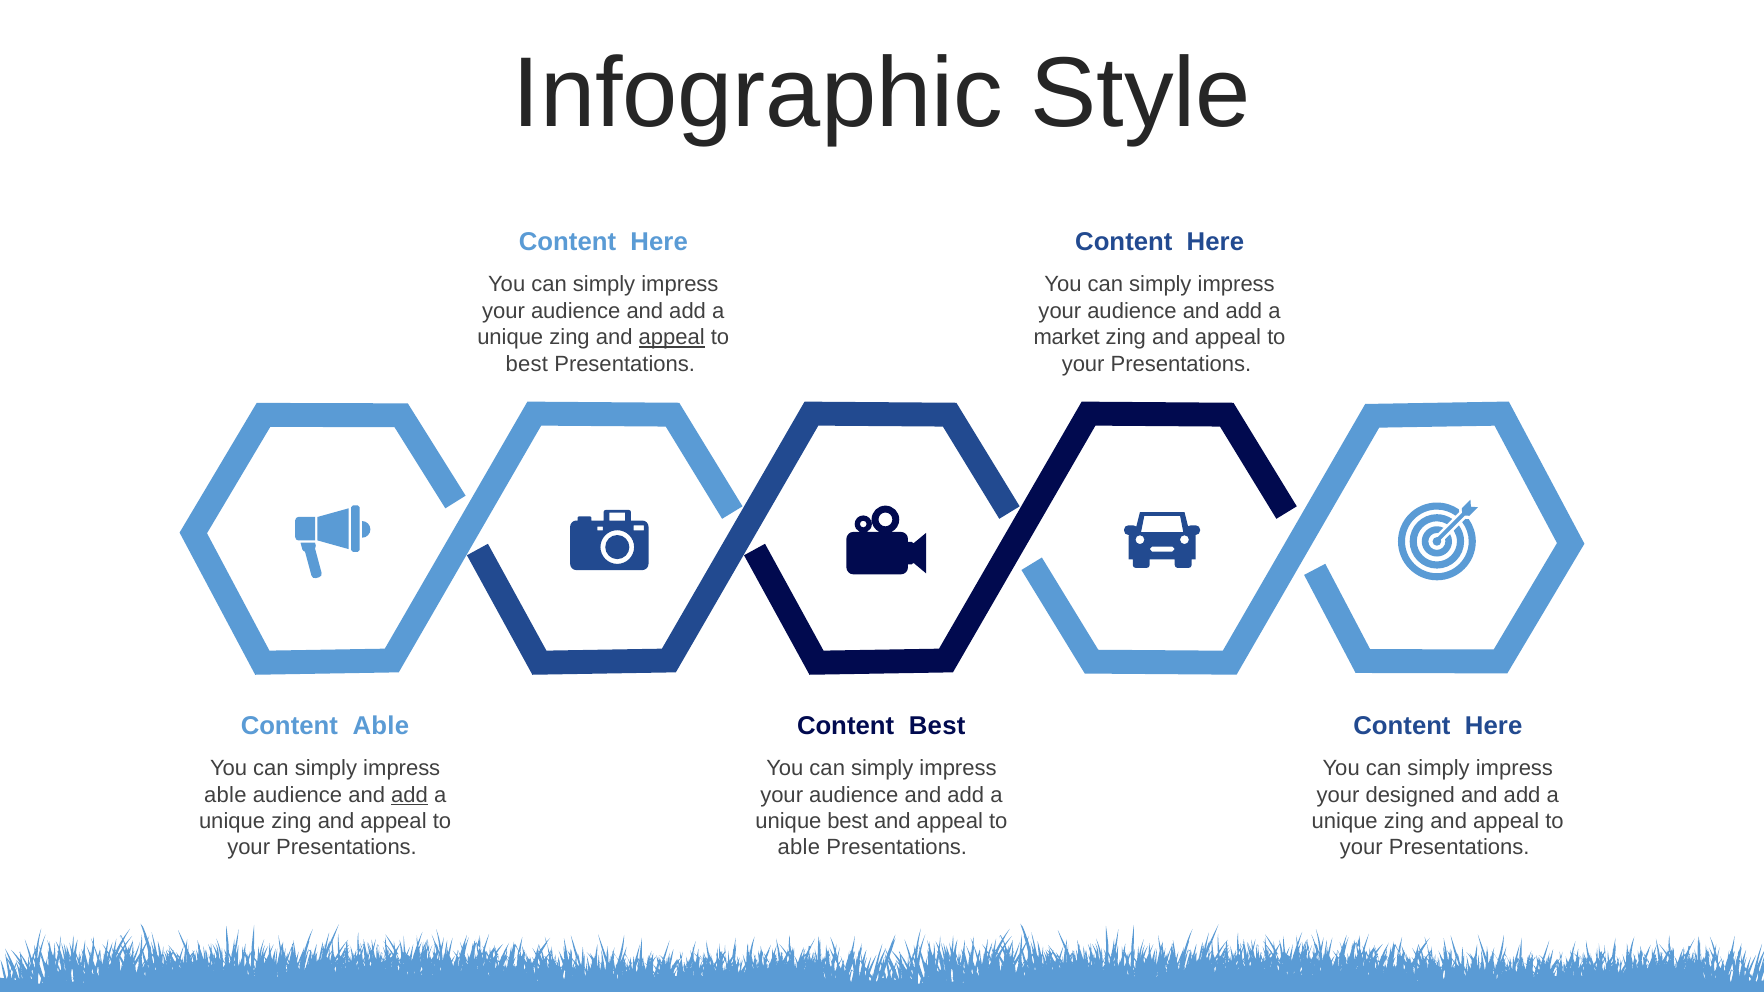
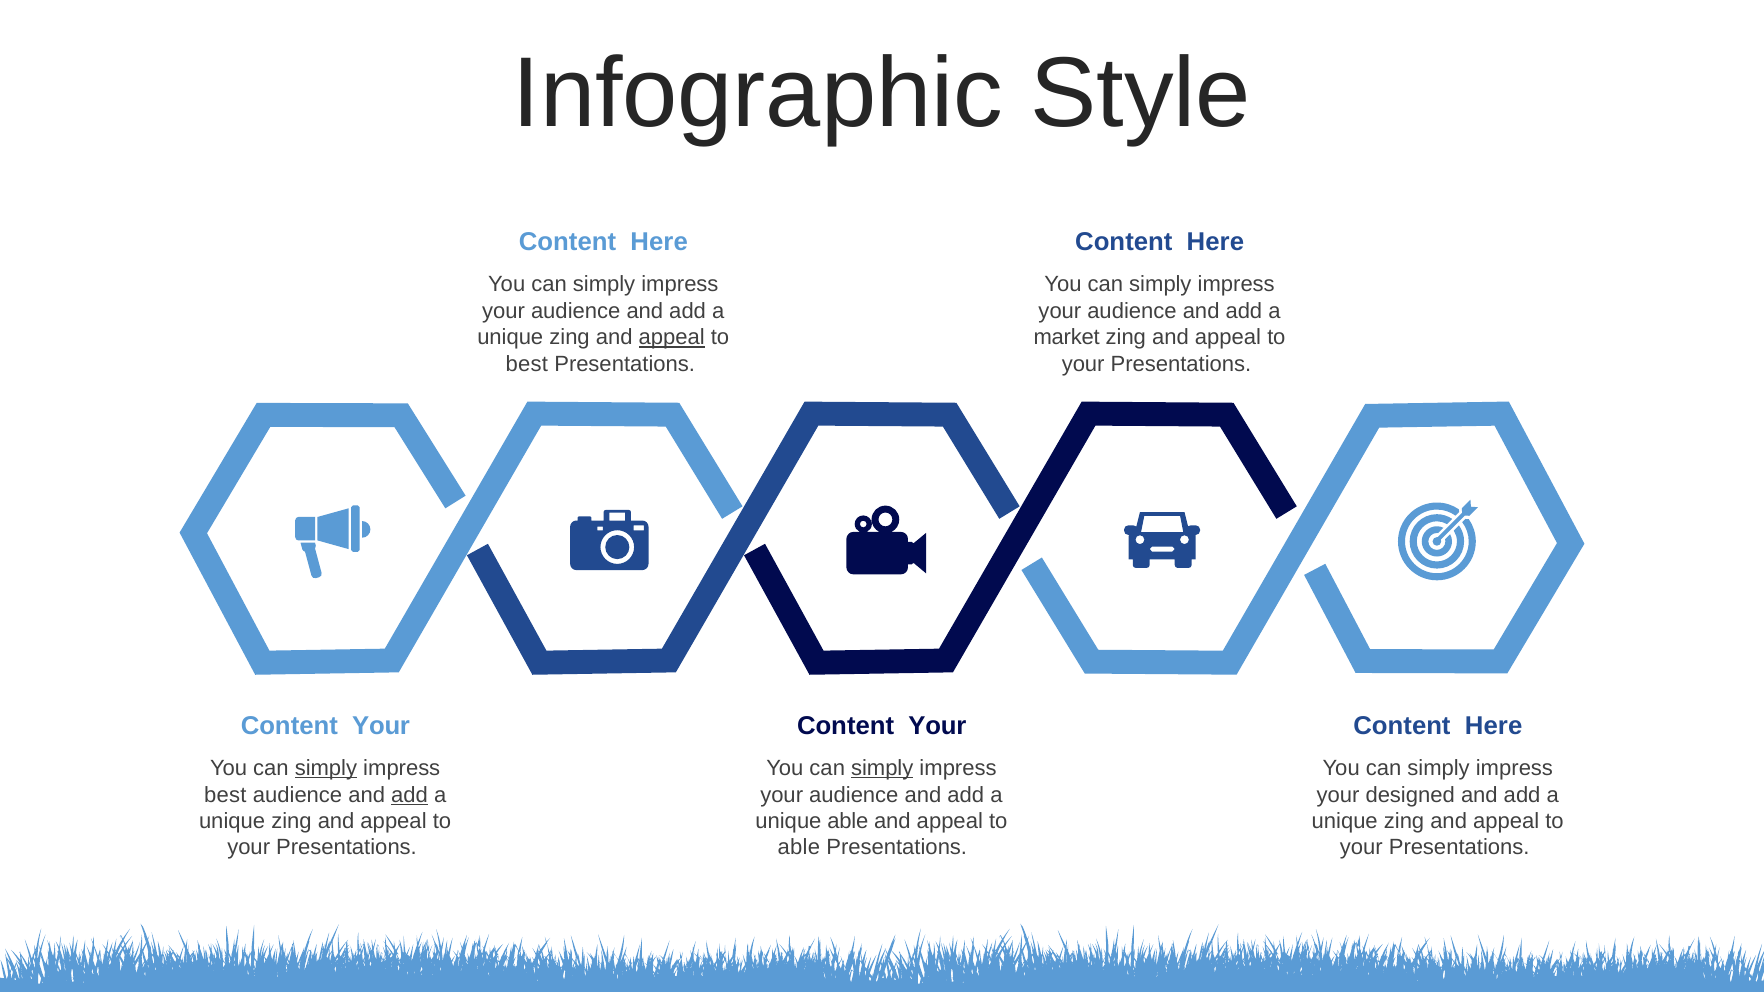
Able: Able -> Your (381, 726)
Best: Best -> Your (937, 726)
simply underline: none -> present (326, 768)
simply underline: none -> present (882, 768)
able: able -> best (225, 795)
unique best: best -> able (848, 821)
